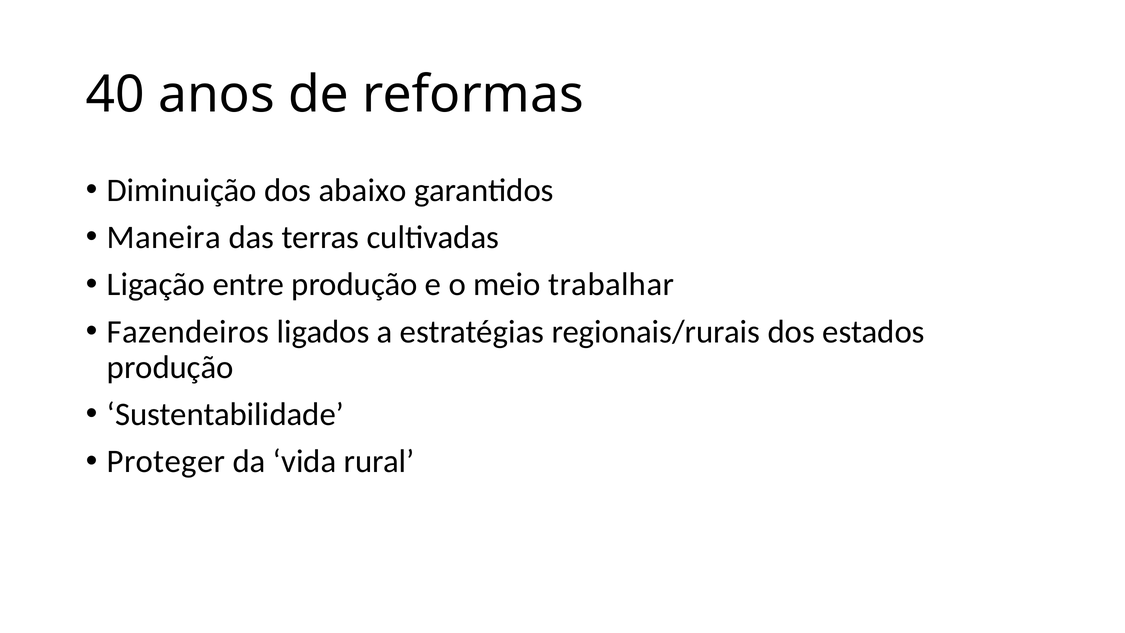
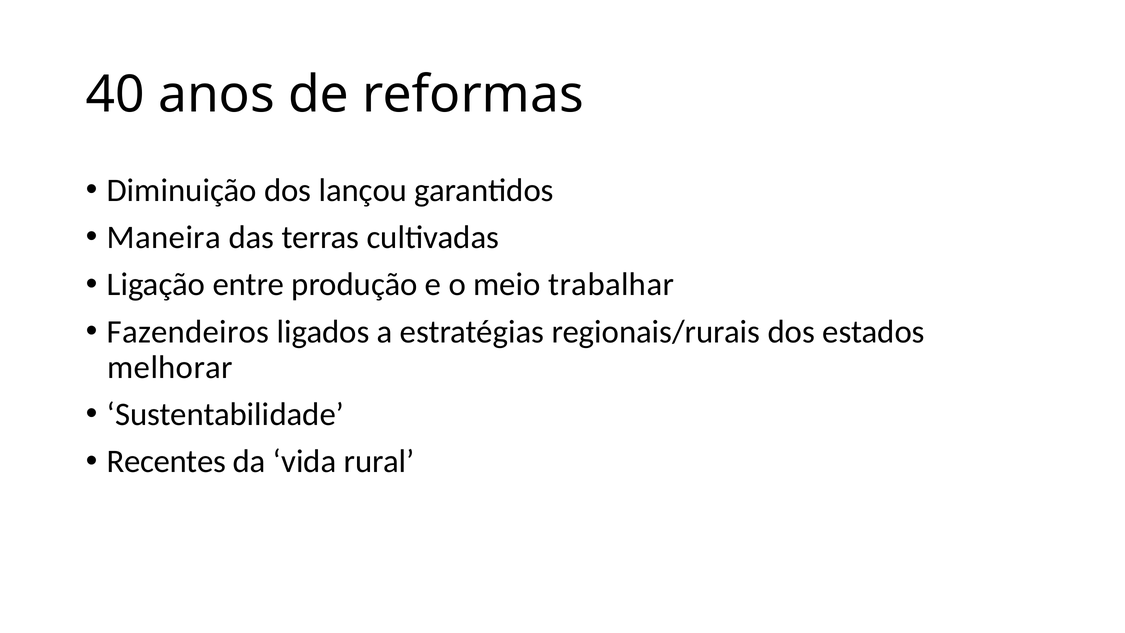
abaixo: abaixo -> lançou (363, 190)
produção: produção -> melhorar (170, 367)
Proteger: Proteger -> Recentes (166, 461)
